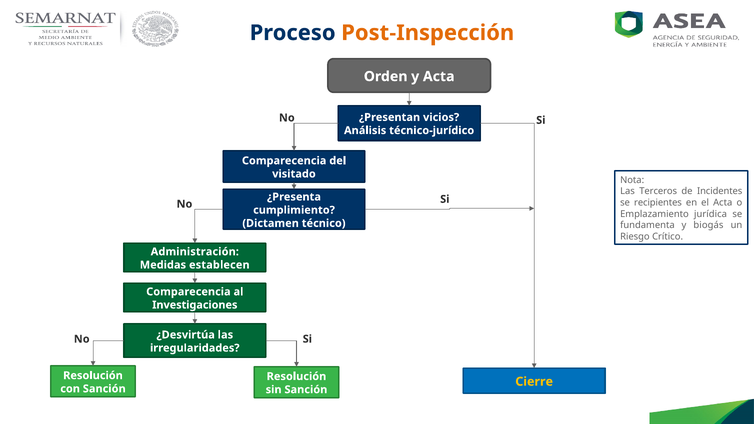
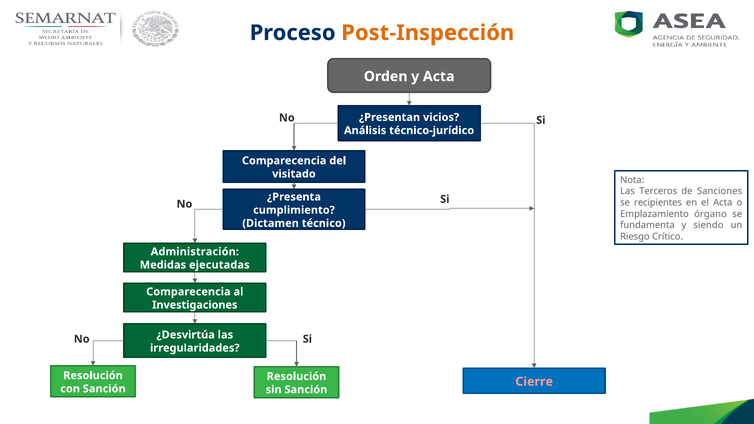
Incidentes: Incidentes -> Sanciones (720, 191)
jurídica: jurídica -> órgano (711, 214)
biogás: biogás -> siendo (708, 225)
establecen: establecen -> ejecutadas (219, 265)
Cierre colour: yellow -> pink (534, 382)
